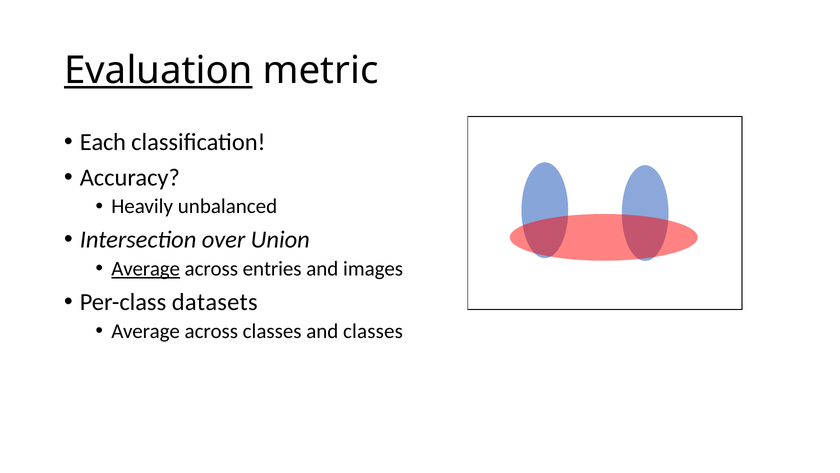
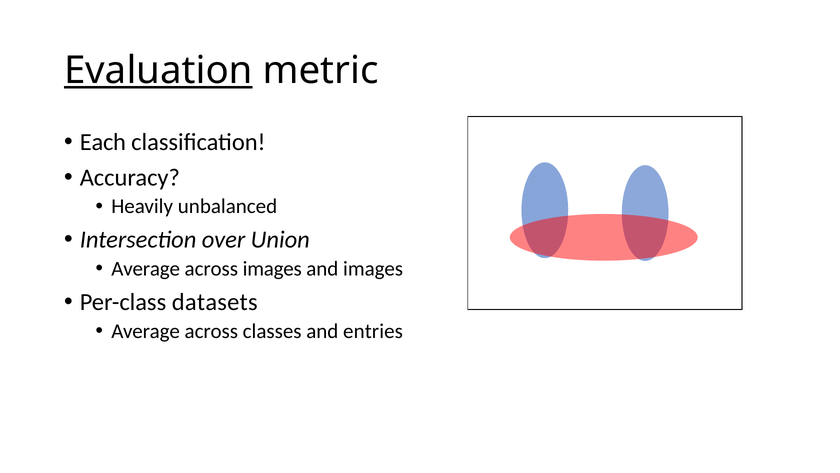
Average underline: present -> none (146, 268)
across entries: entries -> images (272, 268)
and classes: classes -> entries (373, 331)
